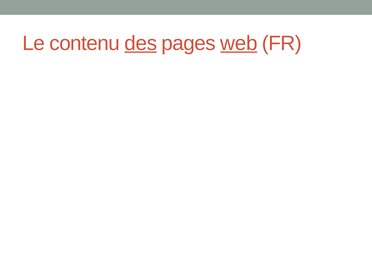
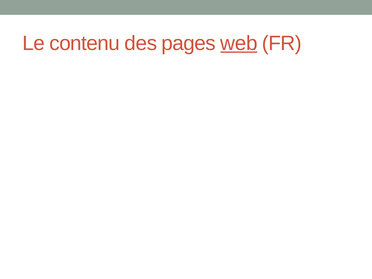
des underline: present -> none (141, 43)
